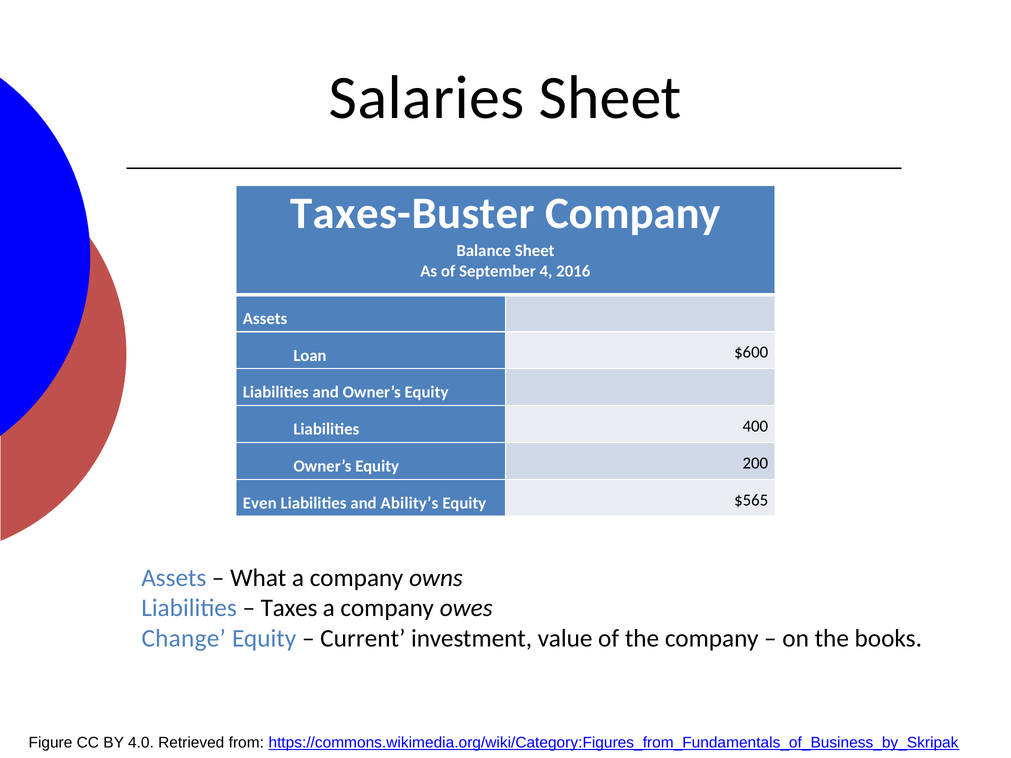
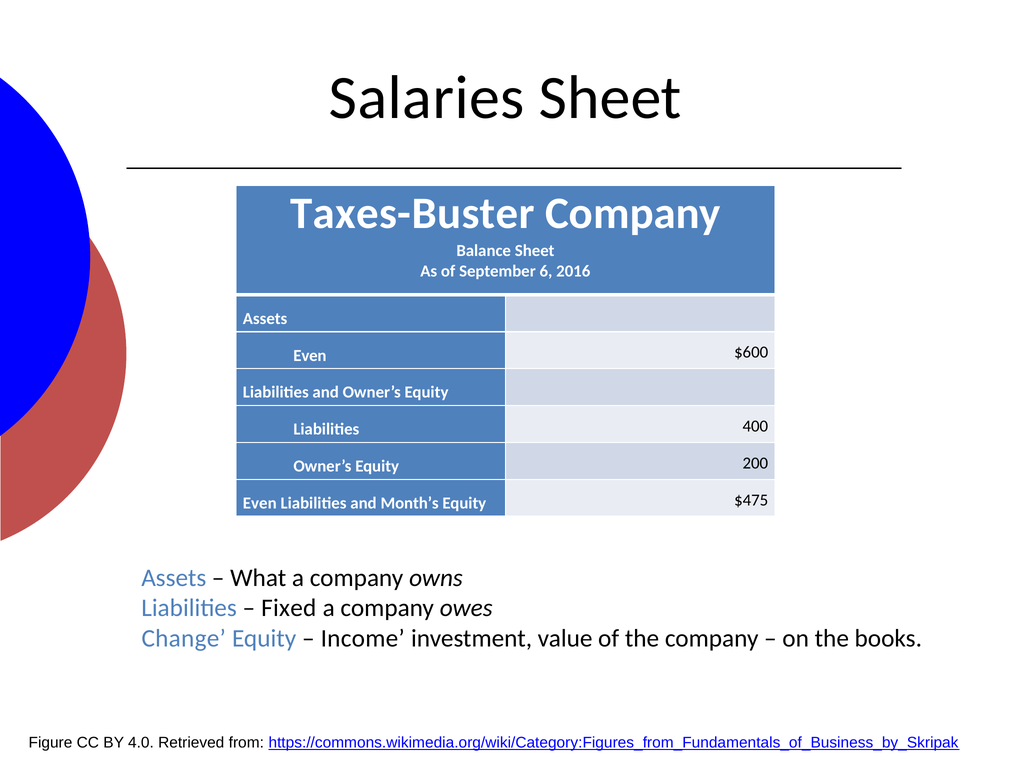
4: 4 -> 6 (546, 271)
Loan: Loan -> Even (310, 356)
Ability’s: Ability’s -> Month’s (410, 503)
$565: $565 -> $475 (751, 500)
Taxes: Taxes -> Fixed (289, 608)
Current: Current -> Income (363, 639)
